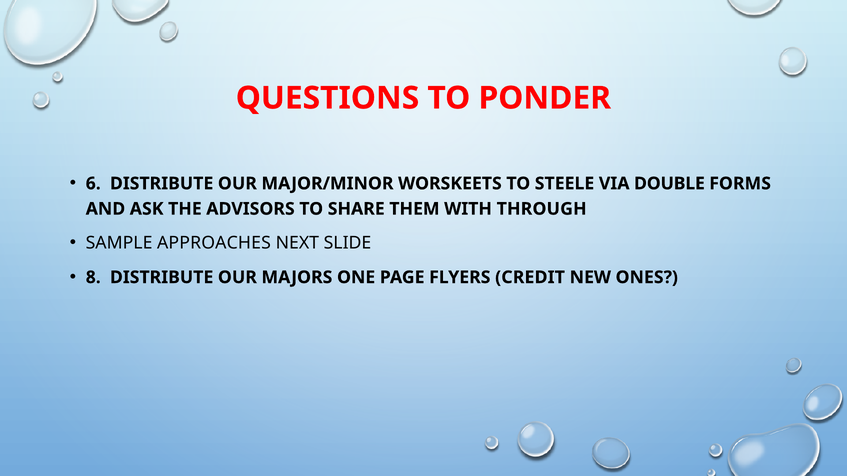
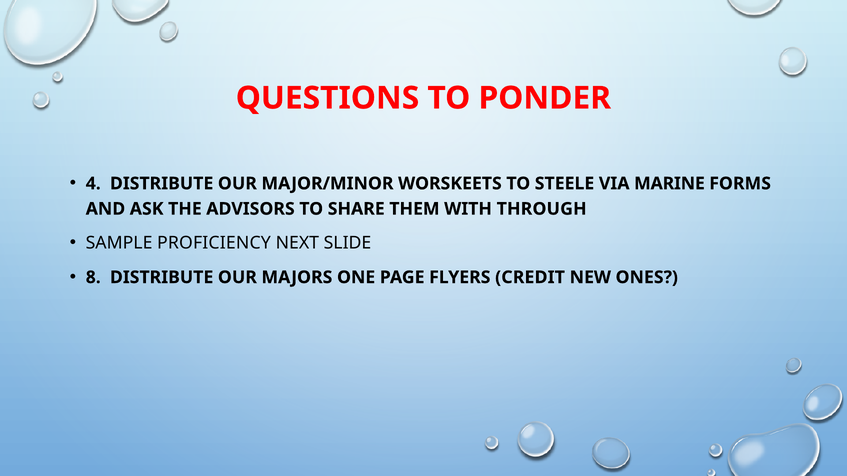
6: 6 -> 4 (93, 184)
DOUBLE: DOUBLE -> MARINE (669, 184)
APPROACHES: APPROACHES -> PROFICIENCY (214, 243)
